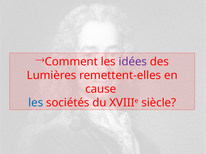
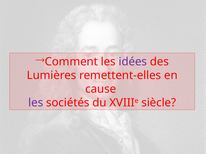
les colour: blue -> purple (36, 103)
